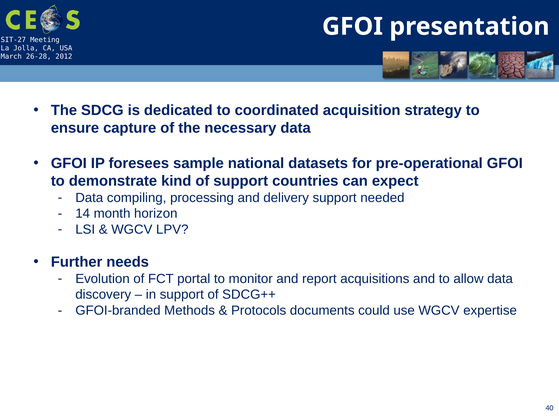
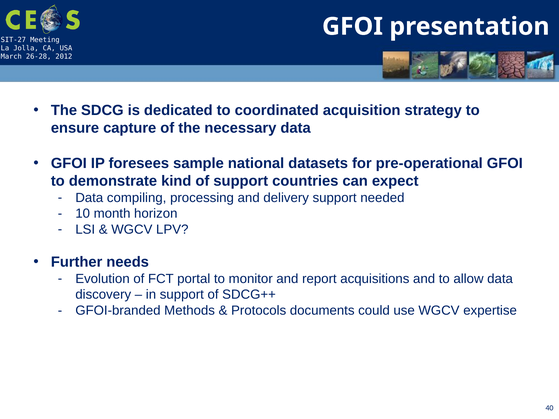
14: 14 -> 10 (83, 214)
